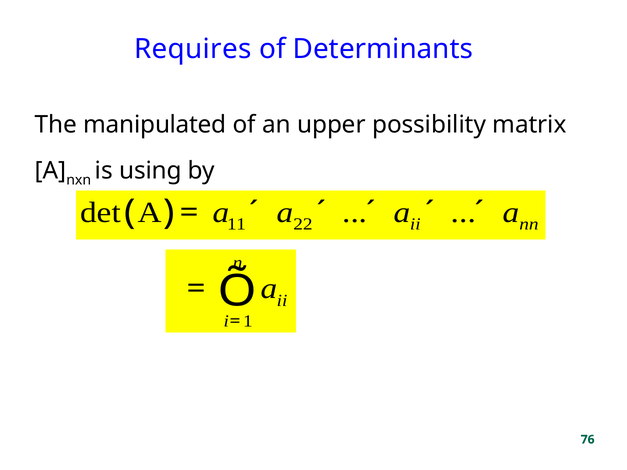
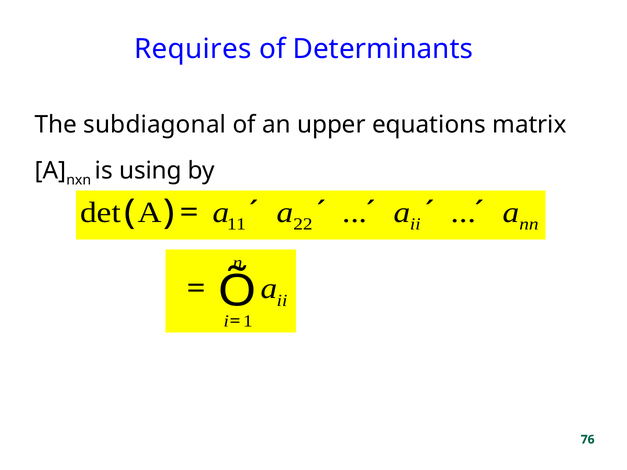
manipulated: manipulated -> subdiagonal (155, 125)
possibility: possibility -> equations (429, 125)
